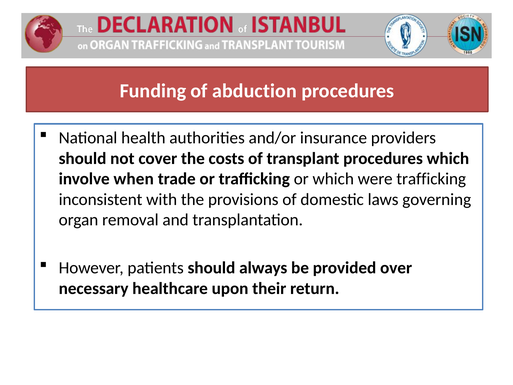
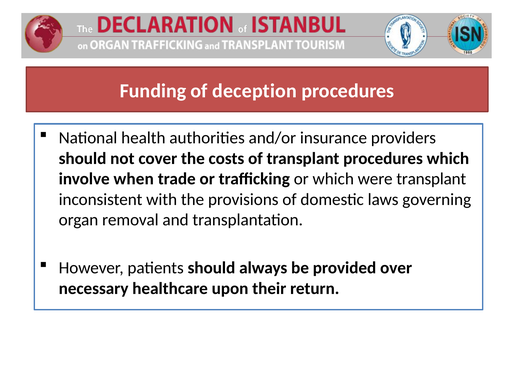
abduction: abduction -> deception (254, 91)
were trafficking: trafficking -> transplant (431, 179)
